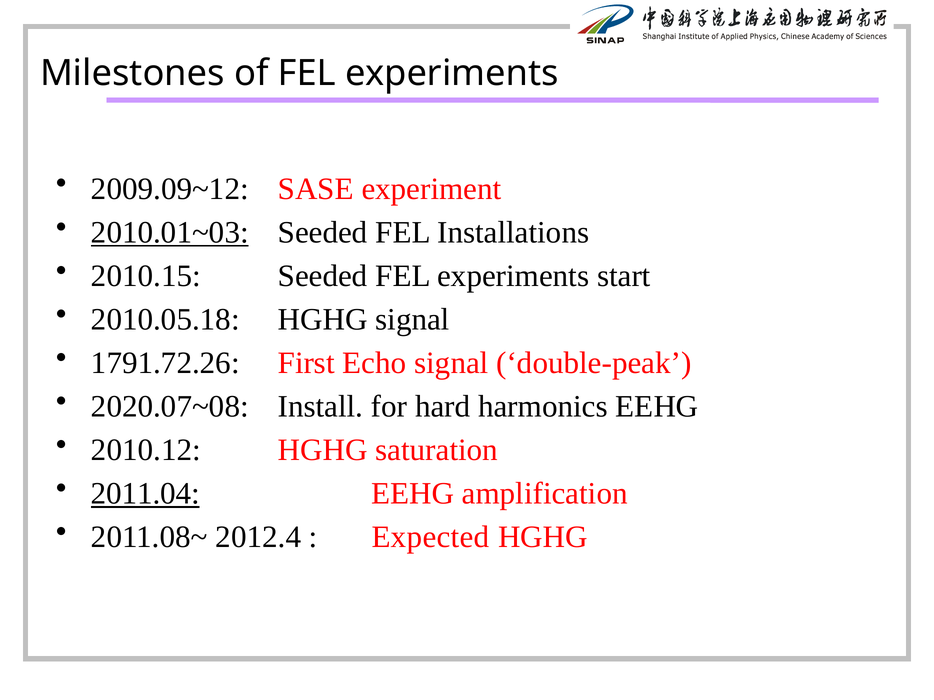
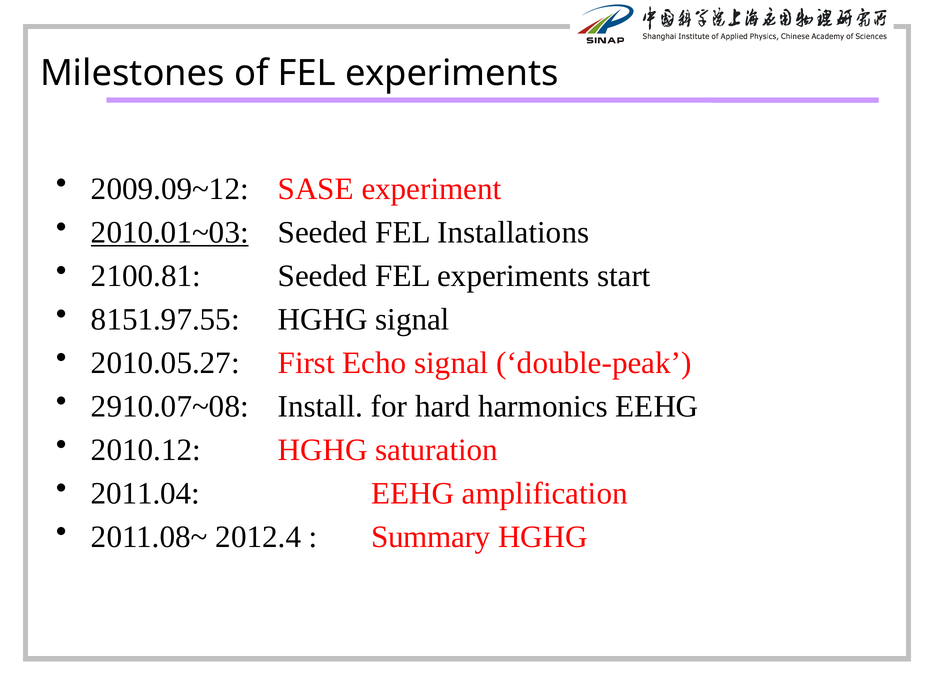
2010.15: 2010.15 -> 2100.81 (146, 276)
2010.05.18: 2010.05.18 -> 8151.97.55 (165, 320)
1791.72.26: 1791.72.26 -> 2010.05.27 (165, 363)
2020.07~08: 2020.07~08 -> 2910.07~08 (170, 407)
2011.04 underline: present -> none (145, 494)
Expected: Expected -> Summary (431, 538)
